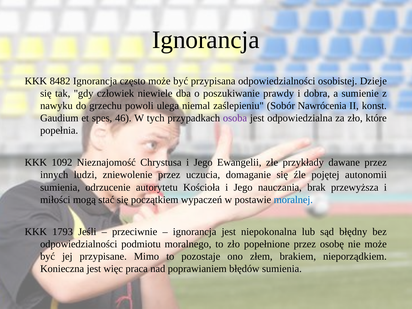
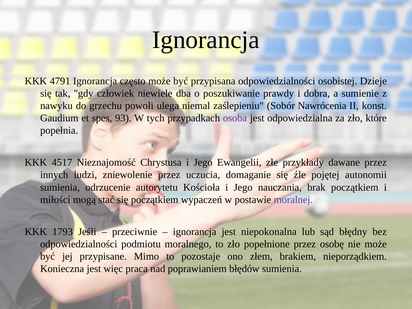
8482: 8482 -> 4791 (60, 81)
46: 46 -> 93 (123, 118)
1092: 1092 -> 4517 (62, 163)
brak przewyższa: przewyższa -> początkiem (355, 187)
moralnej colour: blue -> purple (293, 200)
